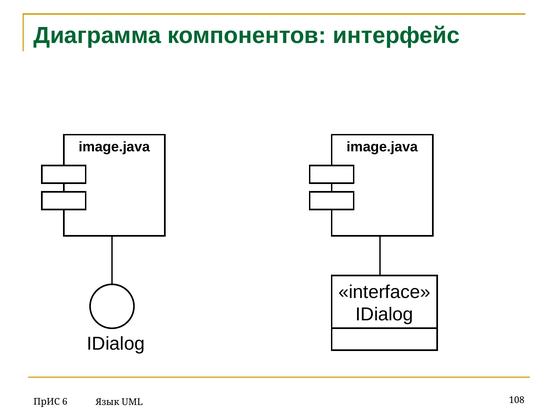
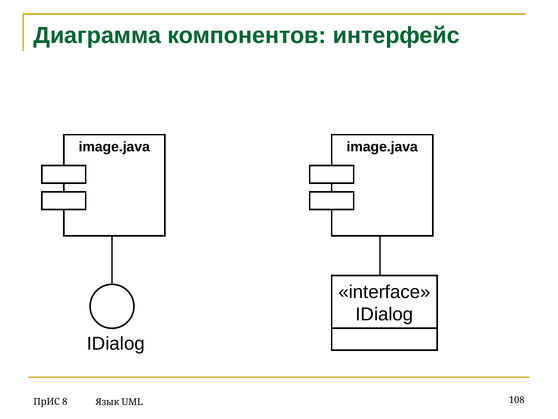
6: 6 -> 8 (65, 401)
